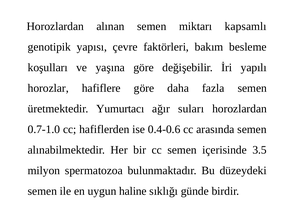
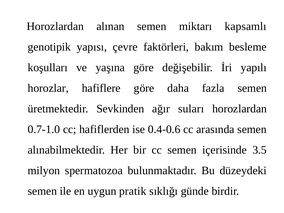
Yumurtacı: Yumurtacı -> Sevkinden (120, 109)
haline: haline -> pratik (133, 191)
